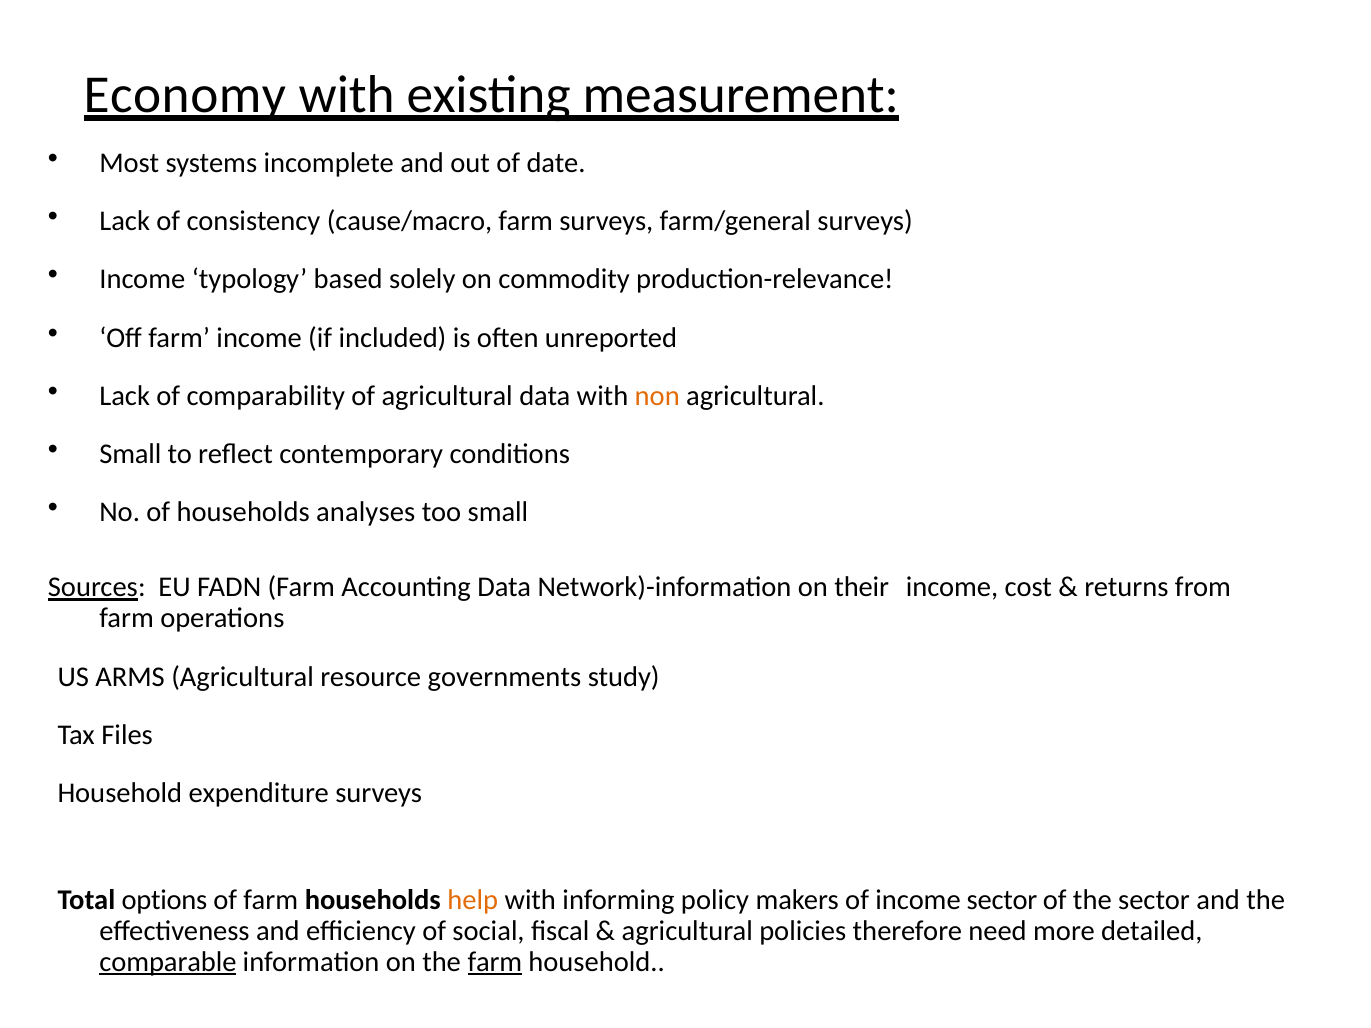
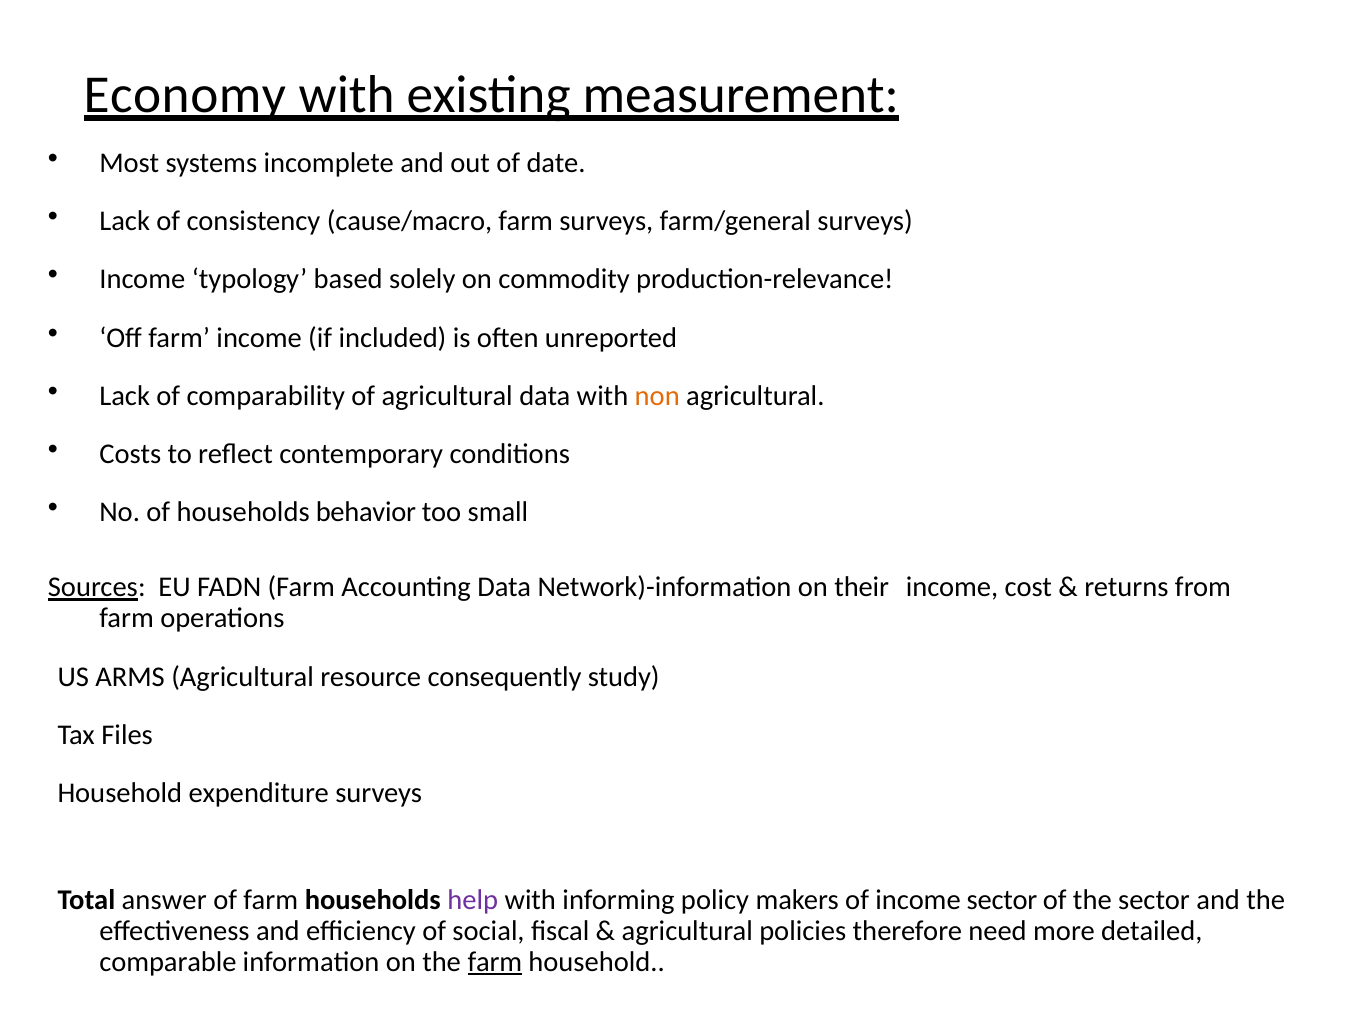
Small: Small -> Costs (130, 454)
analyses: analyses -> behavior (366, 513)
governments: governments -> consequently (505, 677)
options: options -> answer (164, 900)
help colour: orange -> purple (473, 900)
comparable underline: present -> none (168, 962)
